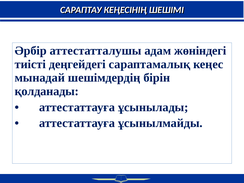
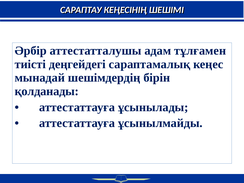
жөніндегі: жөніндегі -> тұлғамен (200, 51)
